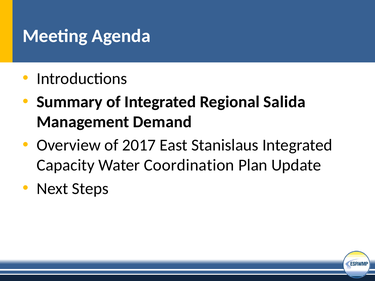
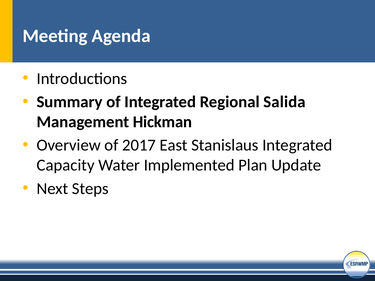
Demand: Demand -> Hickman (162, 122)
Coordination: Coordination -> Implemented (189, 165)
